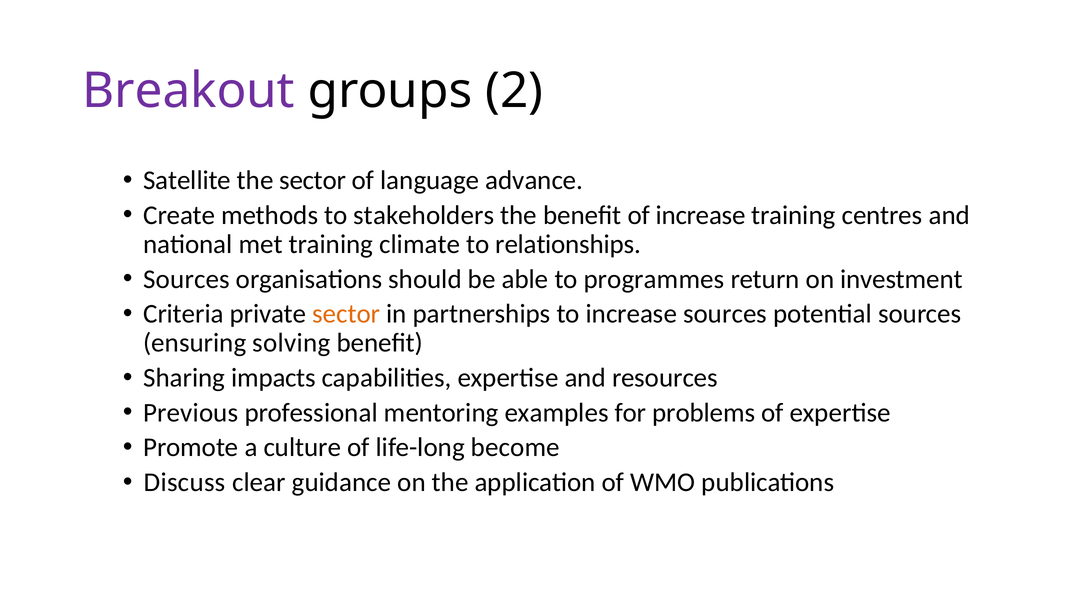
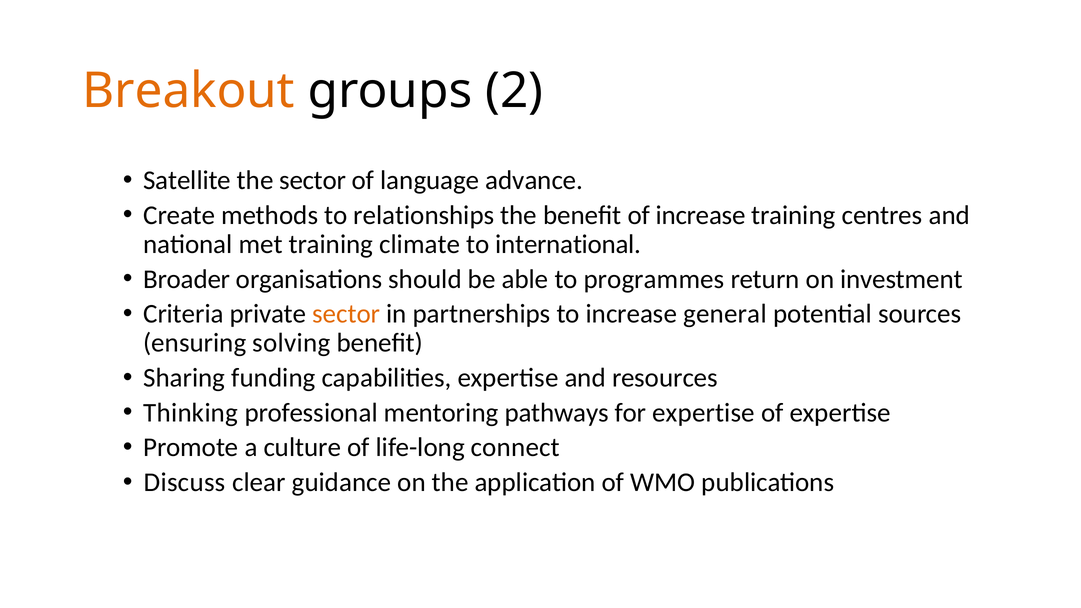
Breakout colour: purple -> orange (189, 91)
stakeholders: stakeholders -> relationships (424, 215)
relationships: relationships -> international (568, 244)
Sources: Sources -> Broader (187, 279)
increase sources: sources -> general (725, 314)
impacts: impacts -> funding (273, 378)
Previous: Previous -> Thinking (191, 413)
examples: examples -> pathways (557, 413)
for problems: problems -> expertise (704, 413)
become: become -> connect (515, 447)
